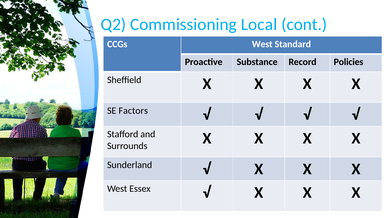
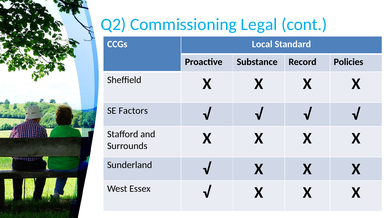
Local: Local -> Legal (259, 25)
CCGs West: West -> Local (262, 44)
